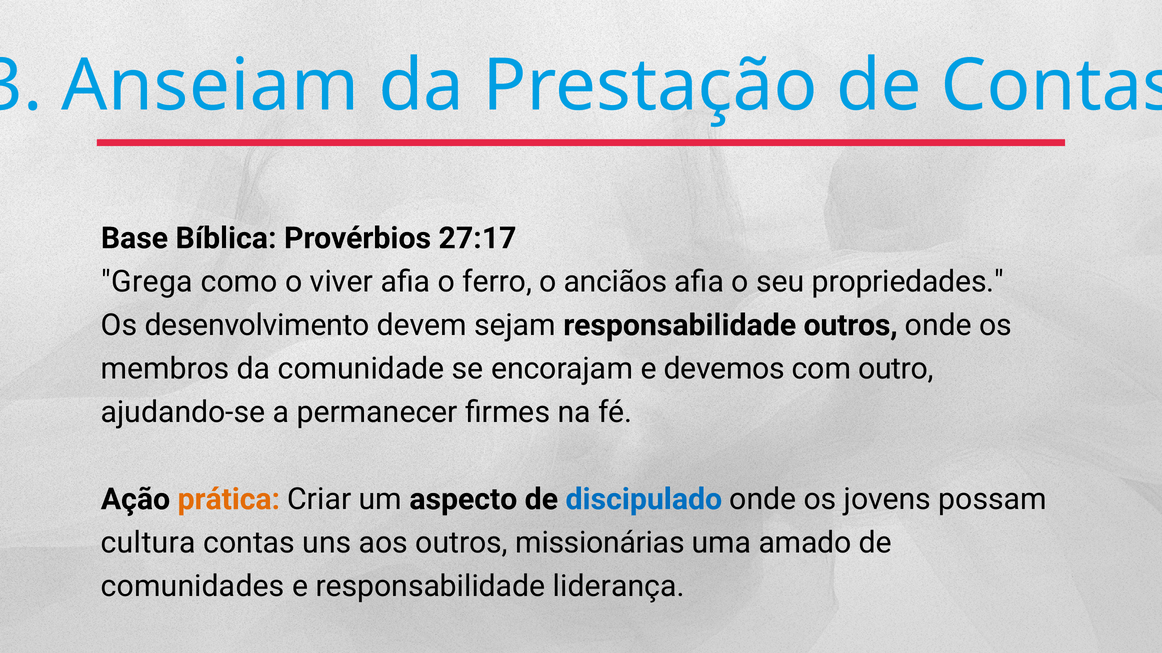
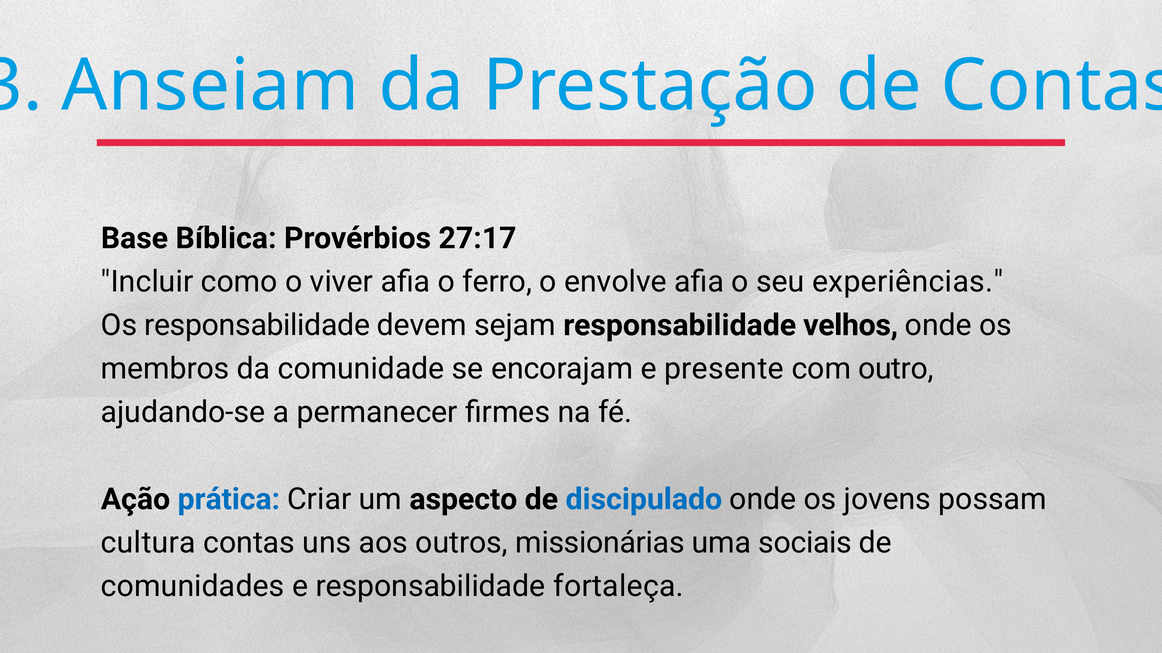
Grega: Grega -> Incluir (147, 282)
anciãos: anciãos -> envolve (615, 282)
propriedades: propriedades -> experiências (908, 282)
Os desenvolvimento: desenvolvimento -> responsabilidade (257, 326)
responsabilidade outros: outros -> velhos (851, 326)
devemos: devemos -> presente (724, 369)
prática colour: orange -> blue (229, 500)
amado: amado -> sociais (805, 543)
liderança: liderança -> fortaleça (619, 587)
